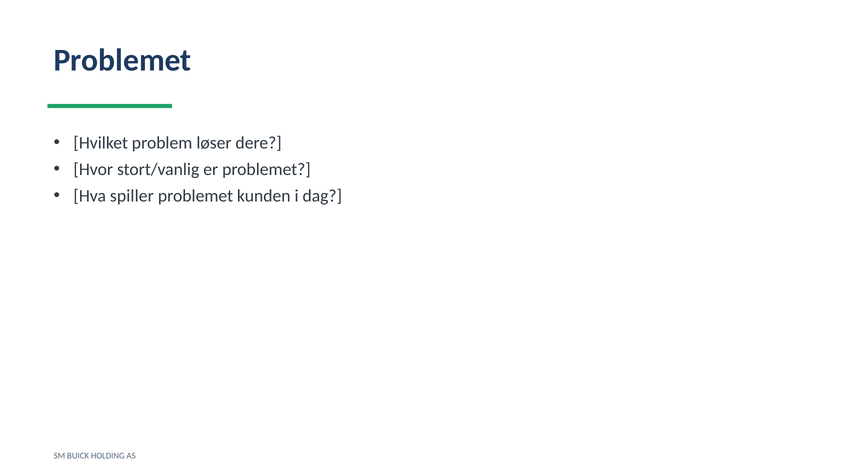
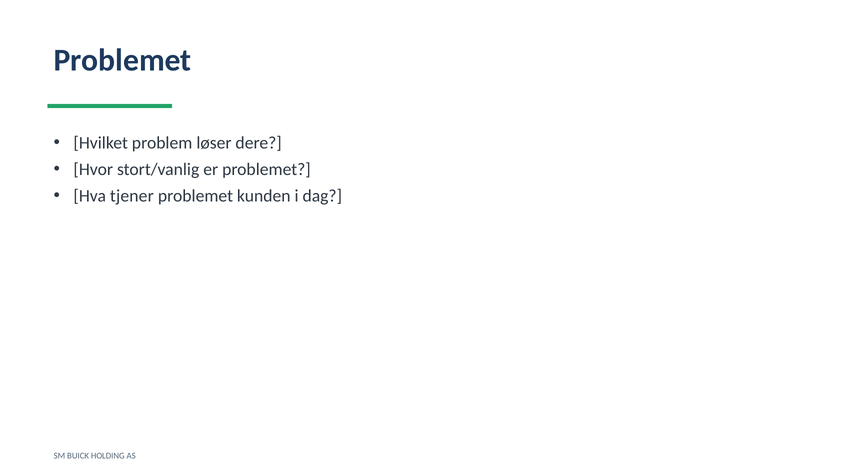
spiller: spiller -> tjener (132, 196)
